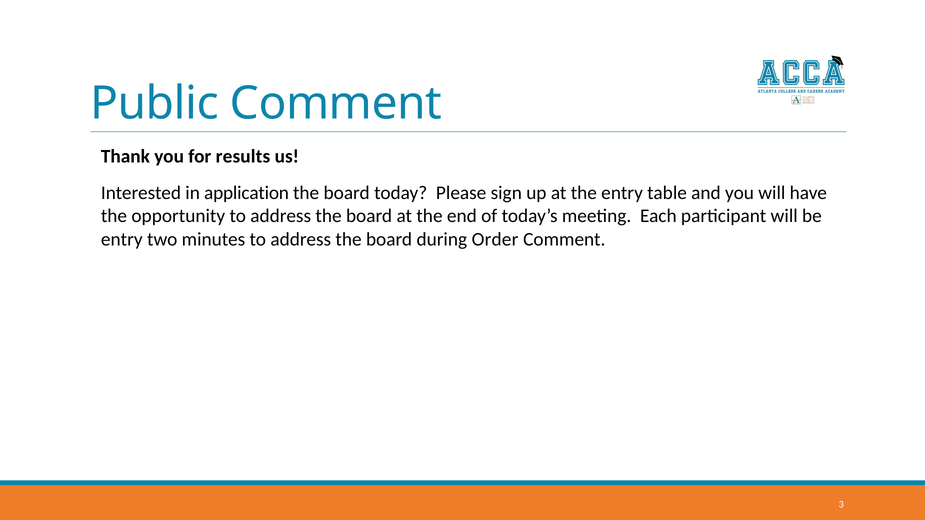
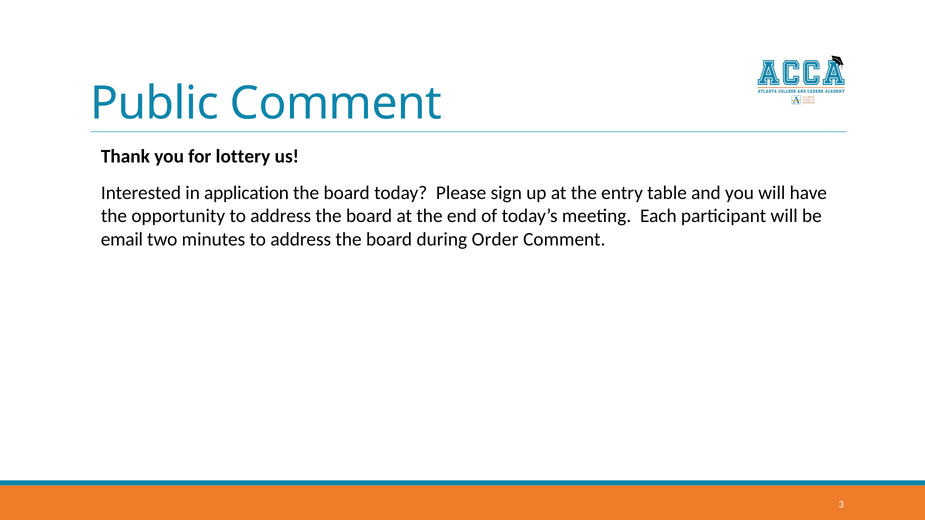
results: results -> lottery (243, 156)
entry: entry -> email (122, 239)
